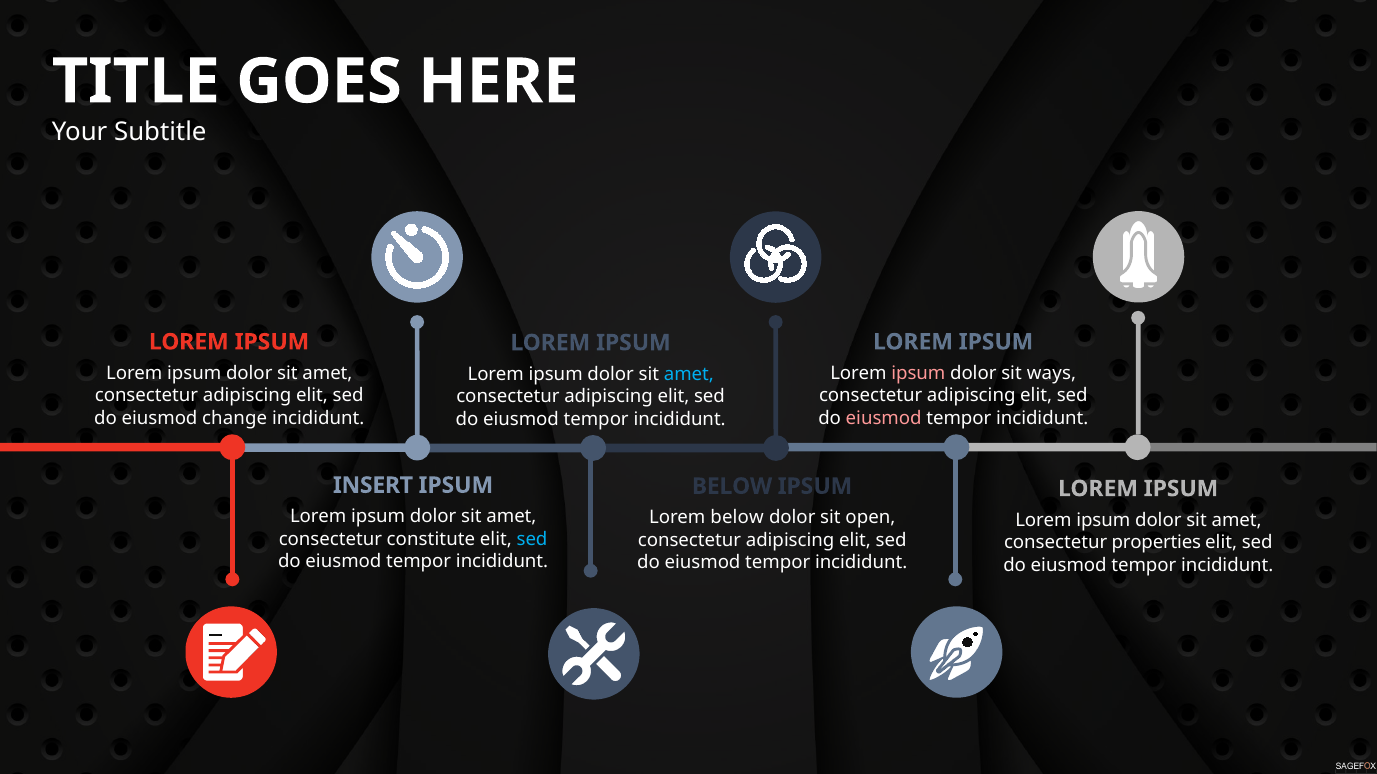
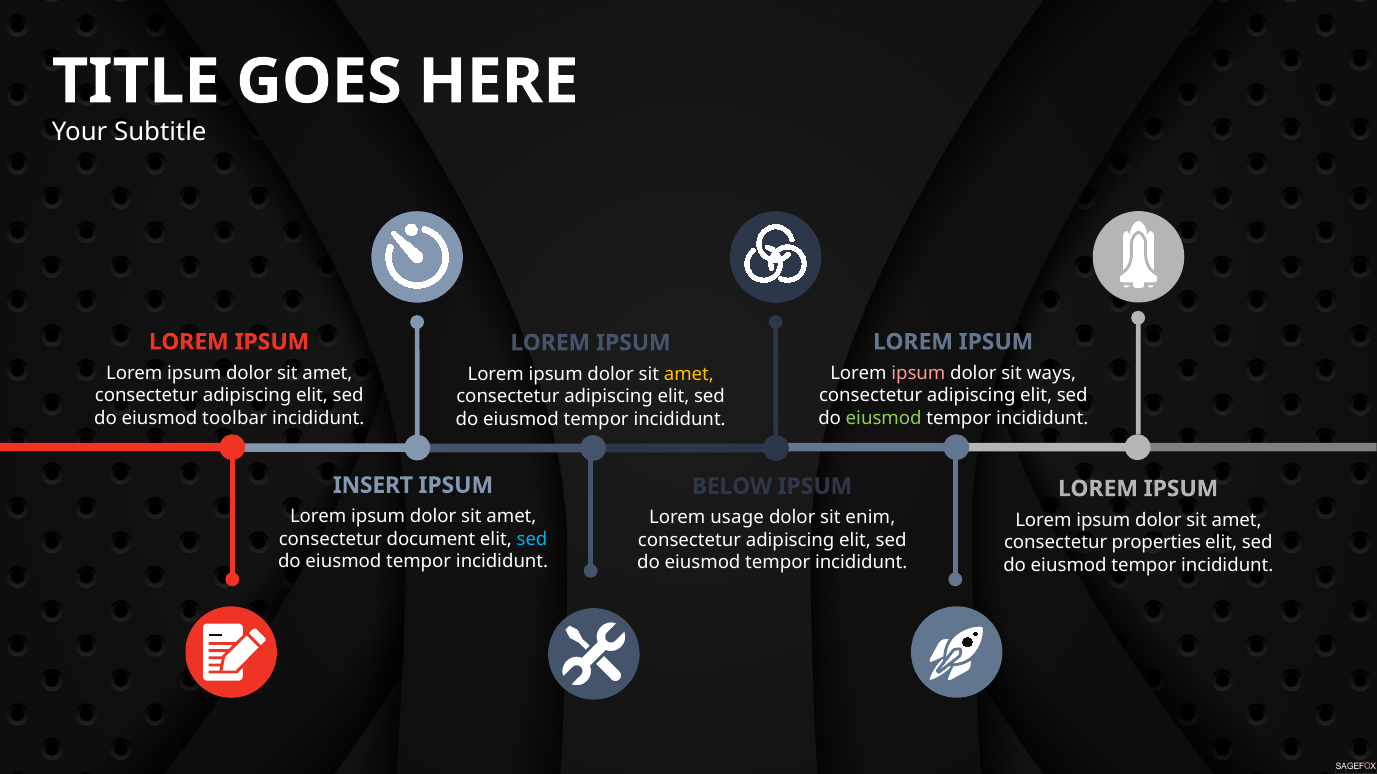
amet colour: light blue -> yellow (689, 374)
change: change -> toolbar (235, 419)
eiusmod colour: pink -> light green (884, 419)
Lorem below: below -> usage (737, 518)
open: open -> enim (870, 518)
constitute: constitute -> document (431, 540)
